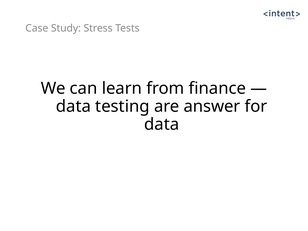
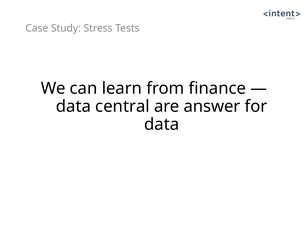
testing: testing -> central (122, 106)
